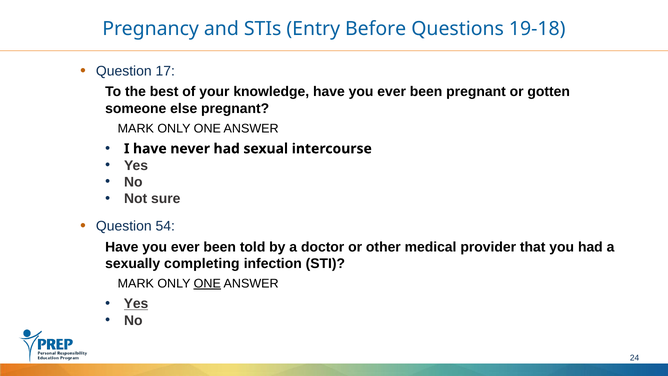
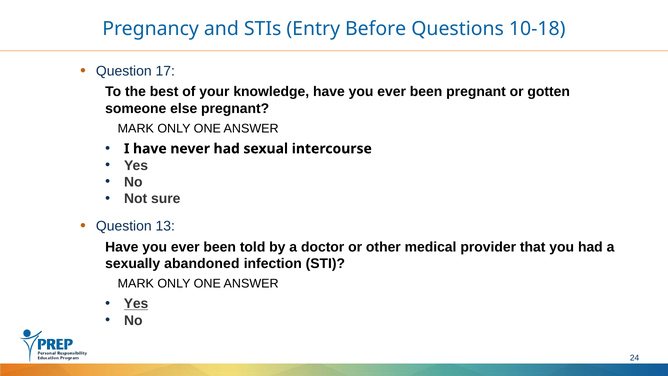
19-18: 19-18 -> 10-18 (537, 29)
54: 54 -> 13 (165, 226)
completing: completing -> abandoned (202, 263)
ONE underline: present -> none (207, 283)
